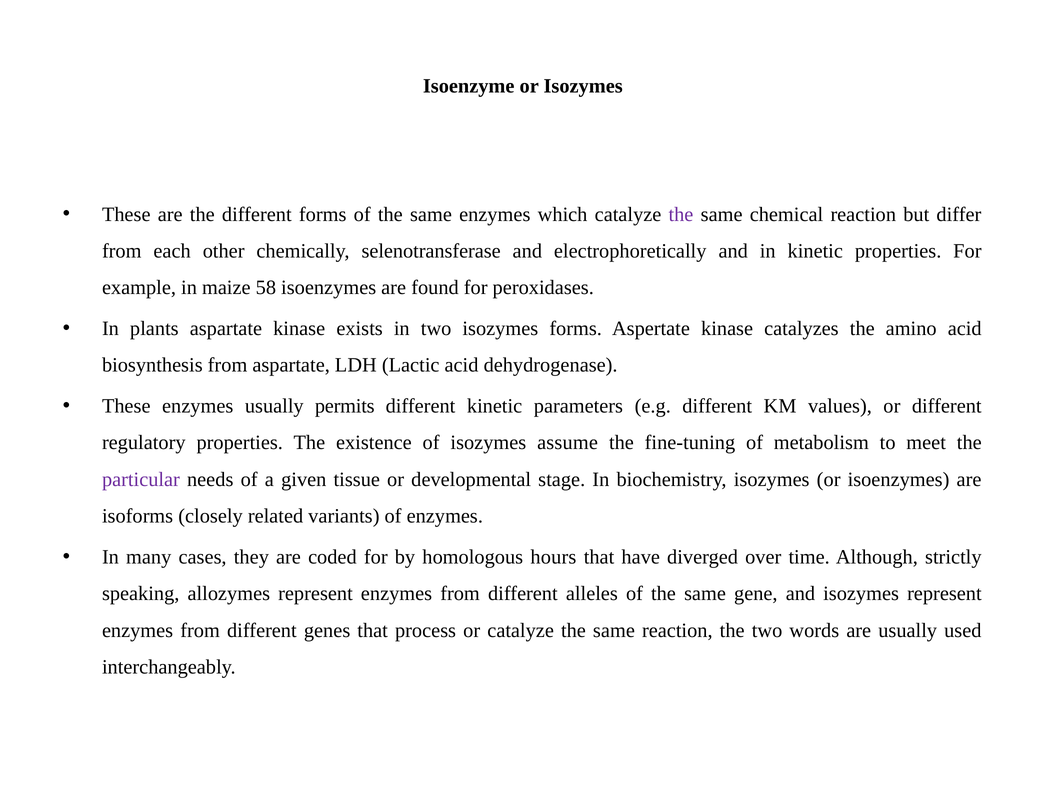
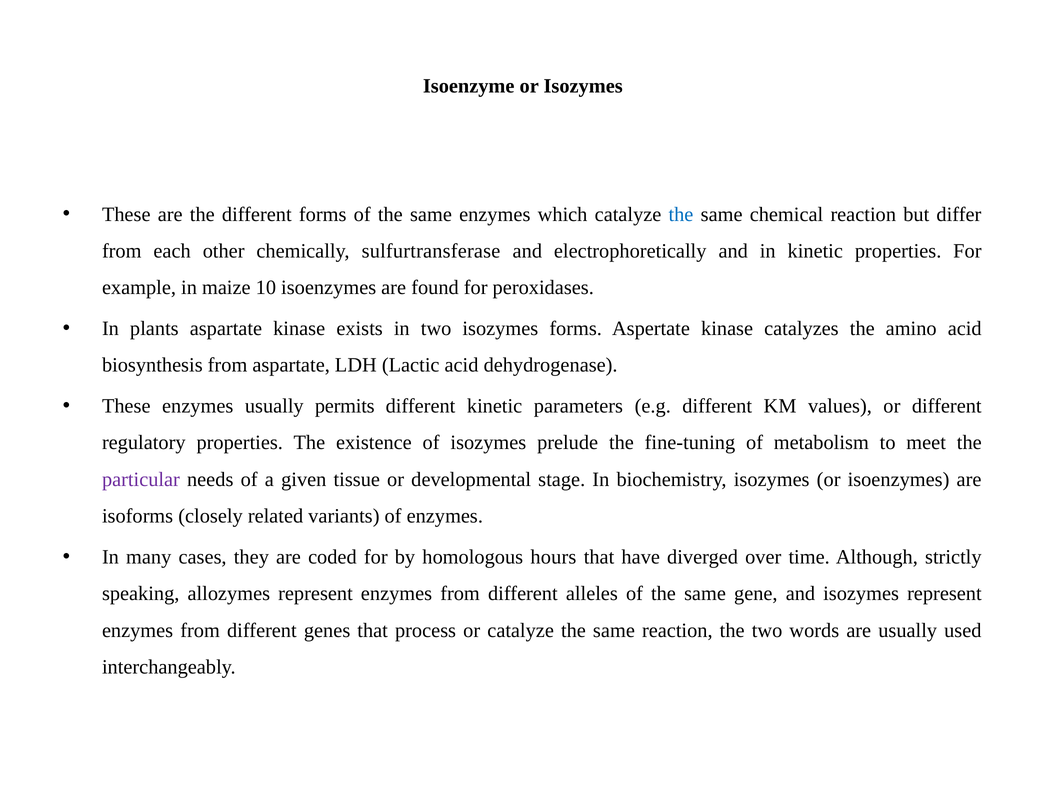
the colour: purple -> blue (681, 214)
selenotransferase: selenotransferase -> sulfurtransferase (431, 251)
58: 58 -> 10 (266, 288)
assume: assume -> prelude (568, 442)
